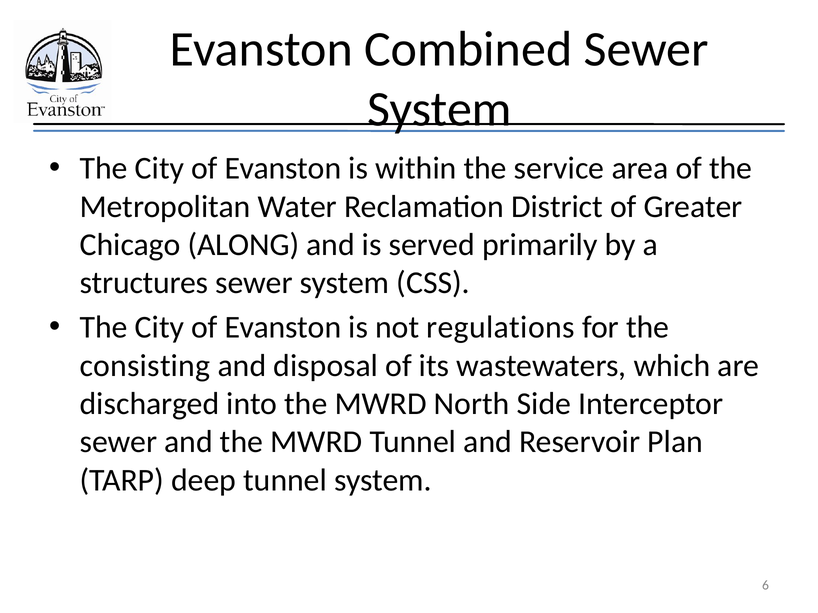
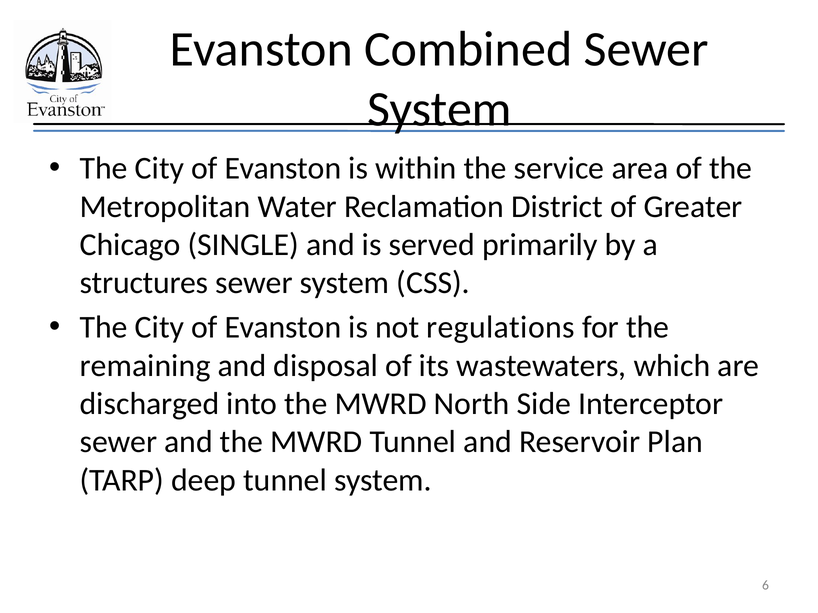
ALONG: ALONG -> SINGLE (243, 245)
consisting: consisting -> remaining (145, 366)
